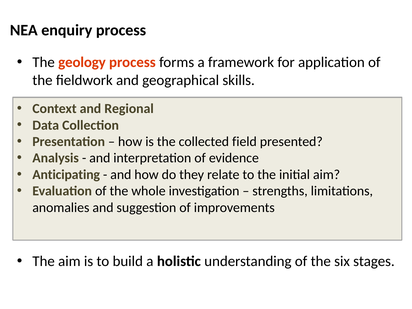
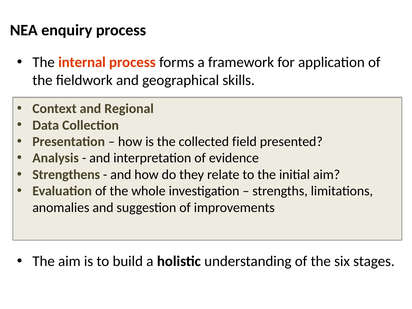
geology: geology -> internal (82, 62)
Anticipating: Anticipating -> Strengthens (66, 175)
